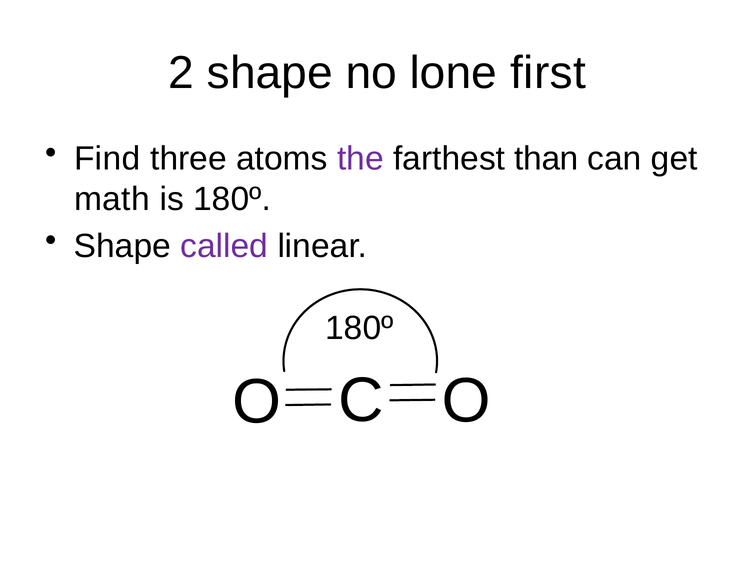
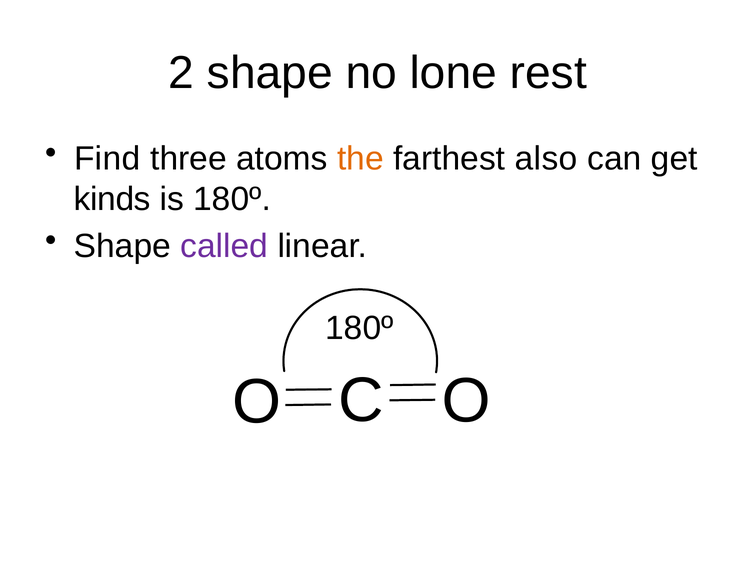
first: first -> rest (548, 73)
the colour: purple -> orange (360, 159)
than: than -> also (546, 159)
math: math -> kinds (112, 199)
